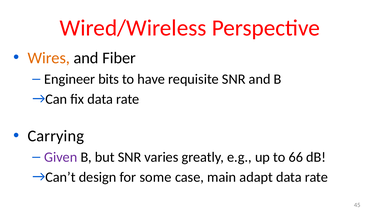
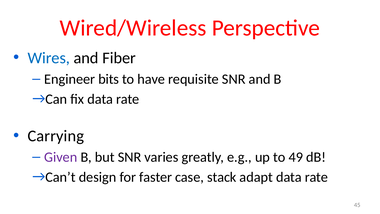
Wires colour: orange -> blue (49, 58)
66: 66 -> 49 (296, 157)
some: some -> faster (156, 177)
main: main -> stack (222, 177)
